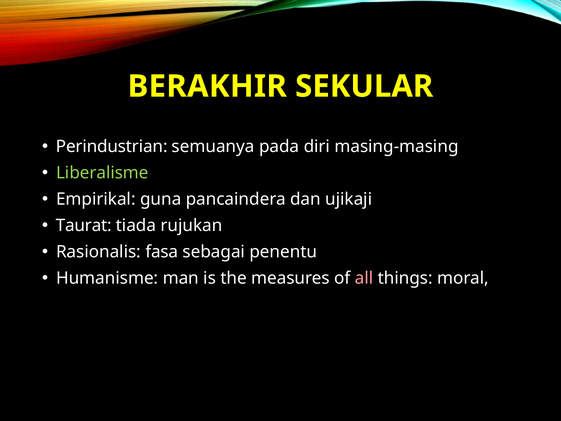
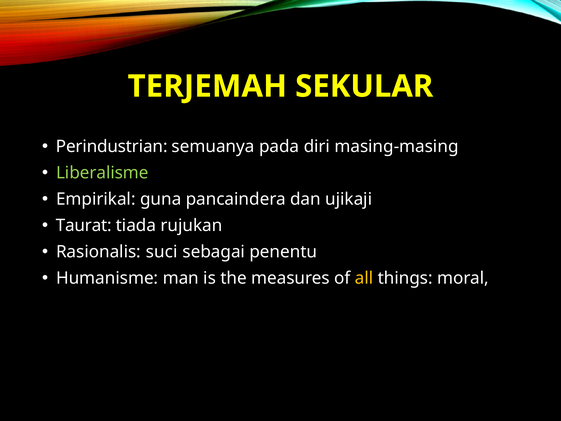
BERAKHIR: BERAKHIR -> TERJEMAH (207, 86)
fasa: fasa -> suci (162, 252)
all colour: pink -> yellow (364, 278)
